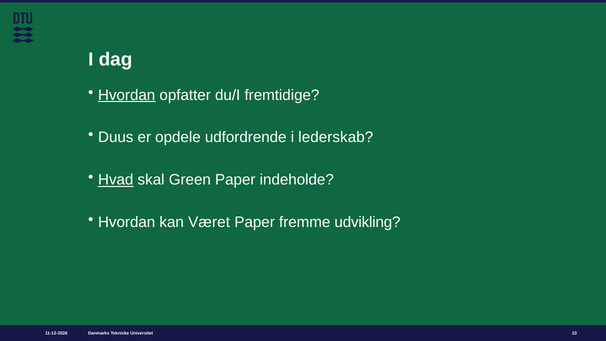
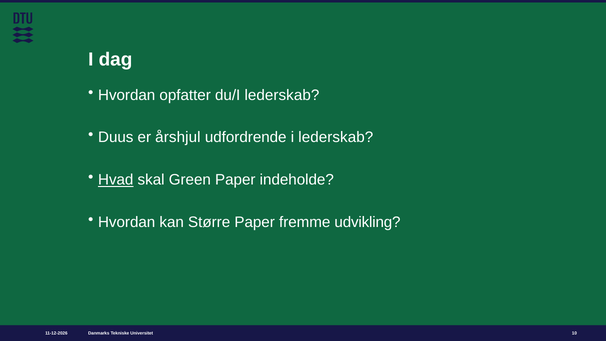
Hvordan underline: present -> none (127, 95)
du/I fremtidige: fremtidige -> lederskab (282, 95)
opdele: opdele -> årshjul (178, 137)
Været: Været -> Større (209, 222)
